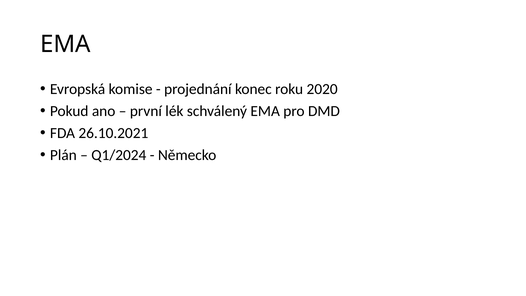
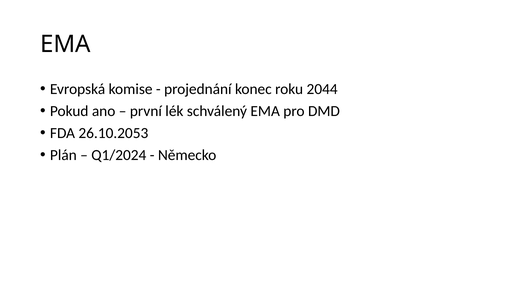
2020: 2020 -> 2044 (322, 89)
26.10.2021: 26.10.2021 -> 26.10.2053 (113, 133)
